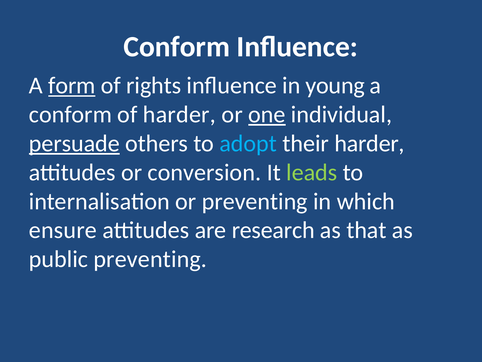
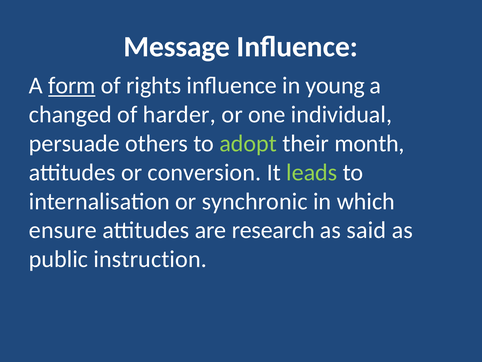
Conform: Conform -> Message (177, 47)
conform: conform -> changed (70, 114)
one underline: present -> none (267, 114)
persuade underline: present -> none (74, 143)
adopt colour: light blue -> light green (248, 143)
their harder: harder -> month (370, 143)
or preventing: preventing -> synchronic (255, 201)
that: that -> said (366, 230)
public preventing: preventing -> instruction (150, 259)
